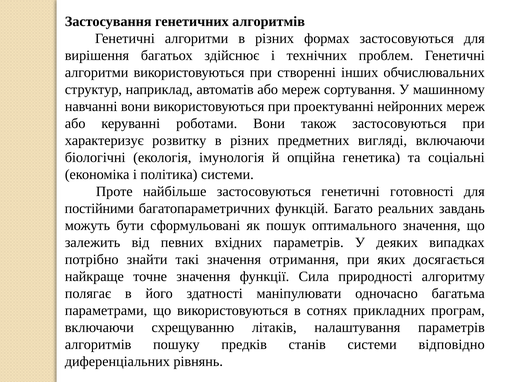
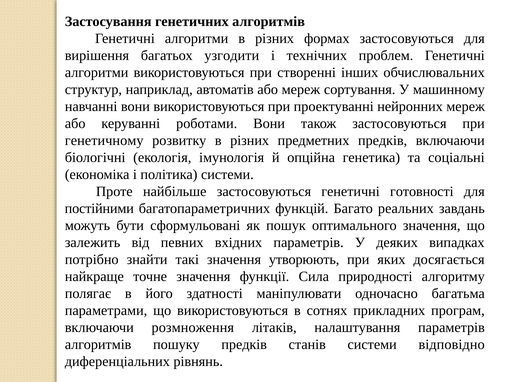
здійснює: здійснює -> узгодити (232, 56)
характеризує: характеризує -> генетичному (104, 141)
предметних вигляді: вигляді -> предків (383, 141)
отримання: отримання -> утворюють (304, 260)
схрещуванню: схрещуванню -> розмноження (193, 328)
